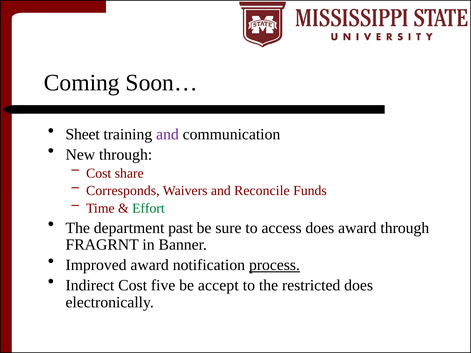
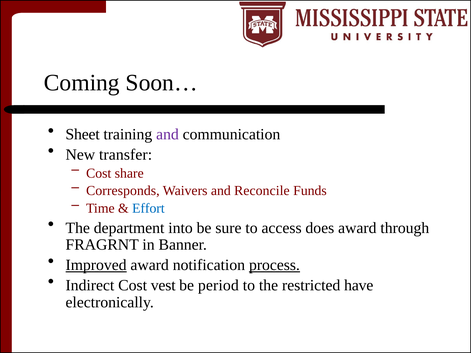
New through: through -> transfer (126, 155)
Effort colour: green -> blue (148, 209)
past: past -> into (181, 228)
Improved underline: none -> present (96, 265)
five: five -> vest (163, 285)
accept: accept -> period (218, 285)
restricted does: does -> have (359, 285)
